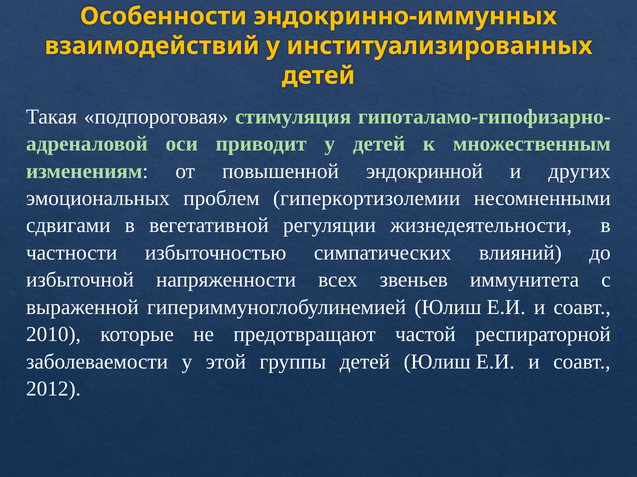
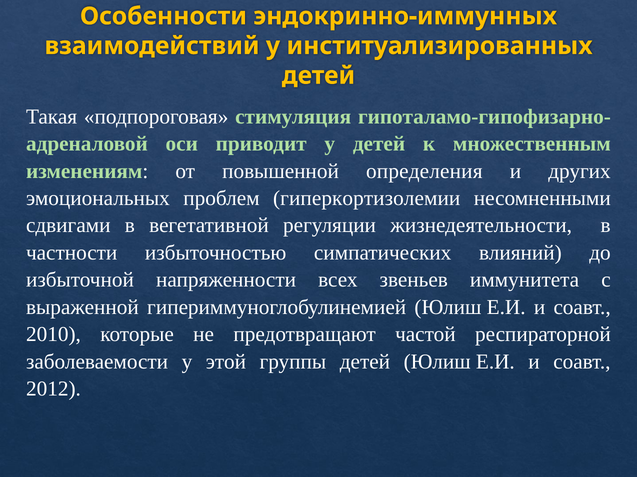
эндокринной: эндокринной -> определения (424, 171)
